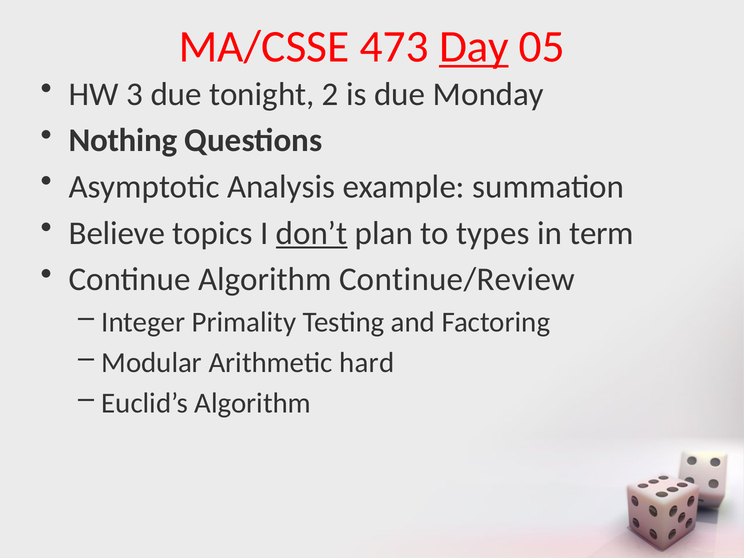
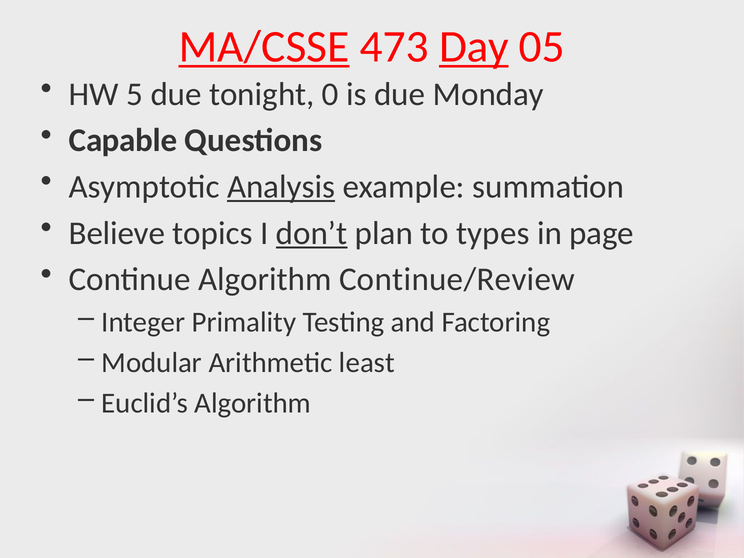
MA/CSSE underline: none -> present (264, 47)
3: 3 -> 5 (135, 94)
2: 2 -> 0 (330, 94)
Nothing: Nothing -> Capable (123, 140)
Analysis underline: none -> present (281, 187)
term: term -> page (602, 233)
hard: hard -> least (367, 363)
